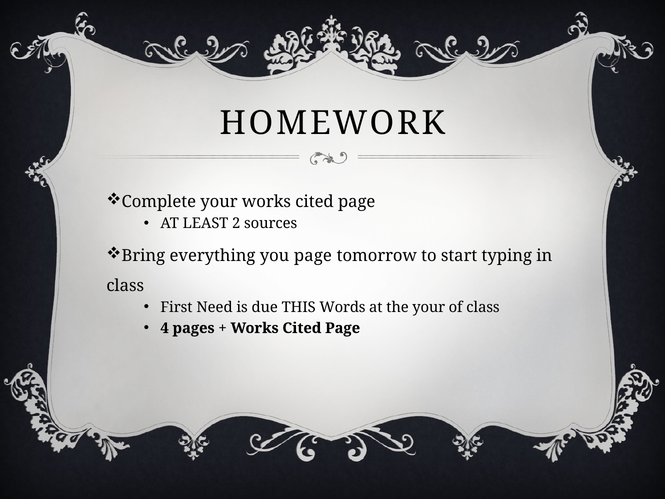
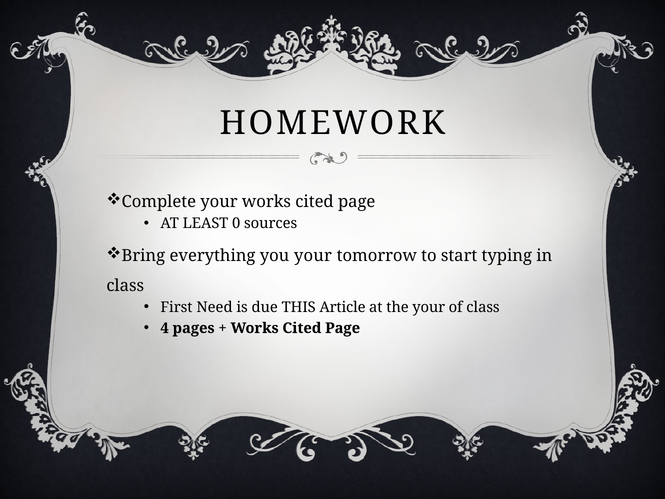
2: 2 -> 0 (236, 223)
you page: page -> your (313, 256)
Words: Words -> Article (342, 307)
